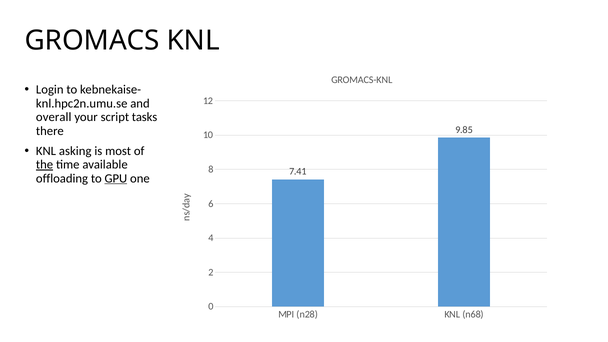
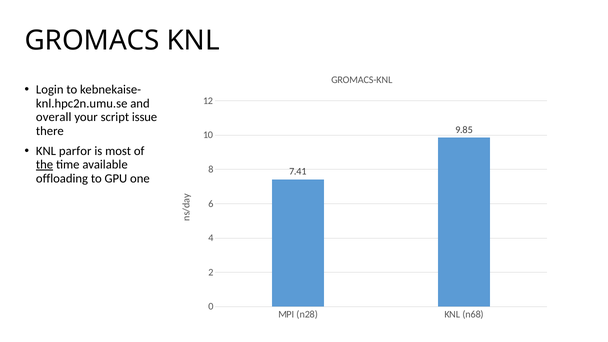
tasks: tasks -> issue (145, 117)
asking: asking -> parfor (75, 151)
GPU underline: present -> none (116, 178)
